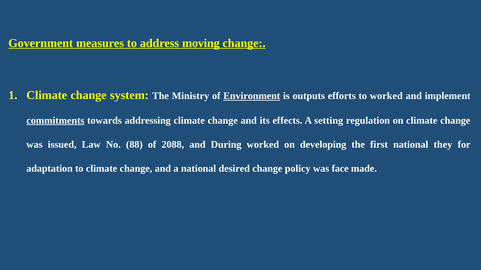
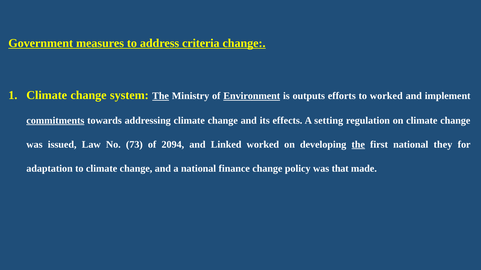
moving: moving -> criteria (201, 43)
The underline: none -> present (161, 96)
88: 88 -> 73 (134, 145)
2088: 2088 -> 2094 (173, 145)
During: During -> Linked (226, 145)
the underline: none -> present (358, 145)
desired: desired -> finance (234, 169)
face: face -> that (340, 169)
